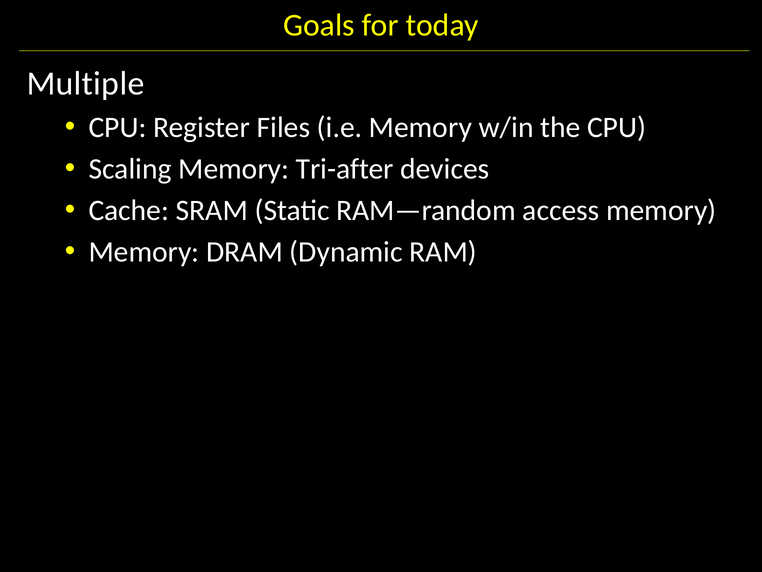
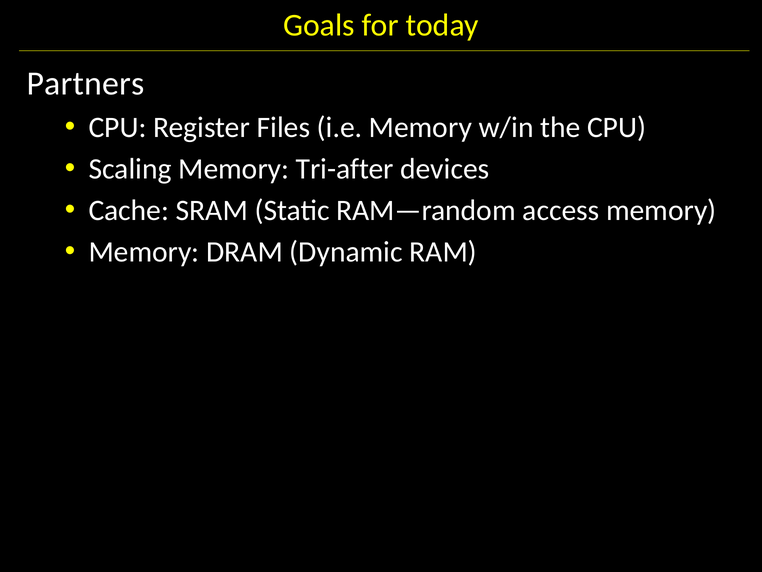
Multiple: Multiple -> Partners (86, 84)
